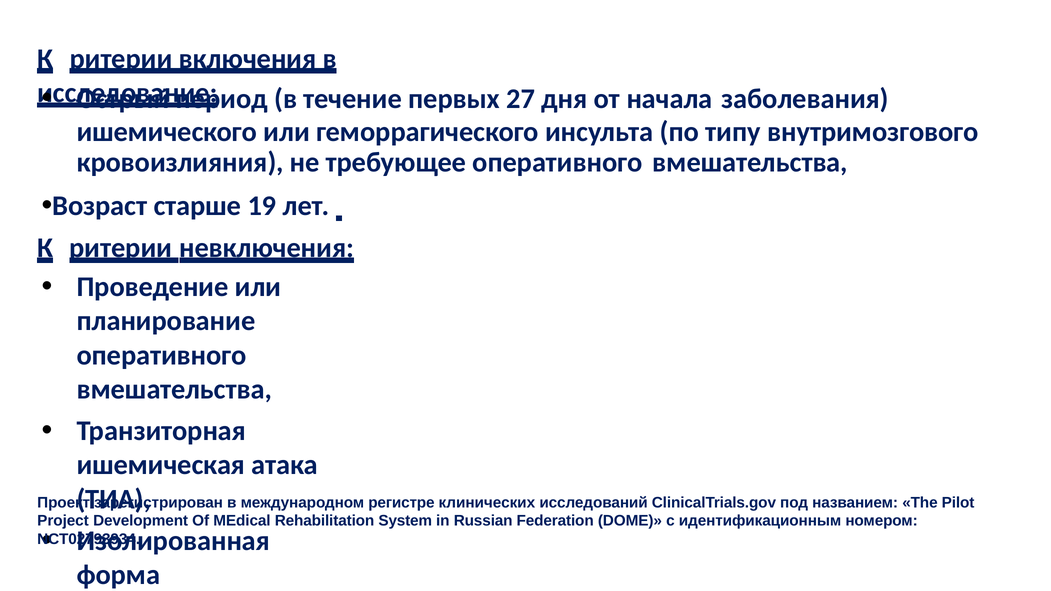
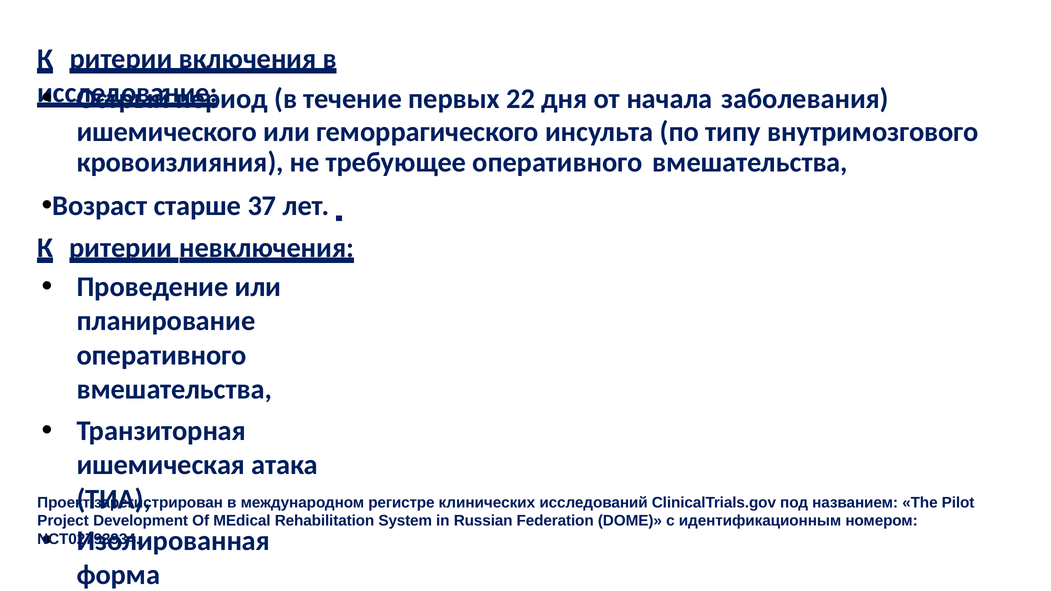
27: 27 -> 22 (521, 99)
19: 19 -> 37 (262, 206)
